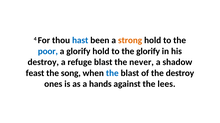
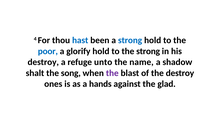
strong colour: orange -> blue (130, 41)
the glorify: glorify -> strong (148, 52)
refuge blast: blast -> unto (103, 63)
never: never -> name (141, 63)
feast: feast -> shalt (35, 74)
the colour: blue -> purple (112, 74)
lees: lees -> glad (167, 85)
